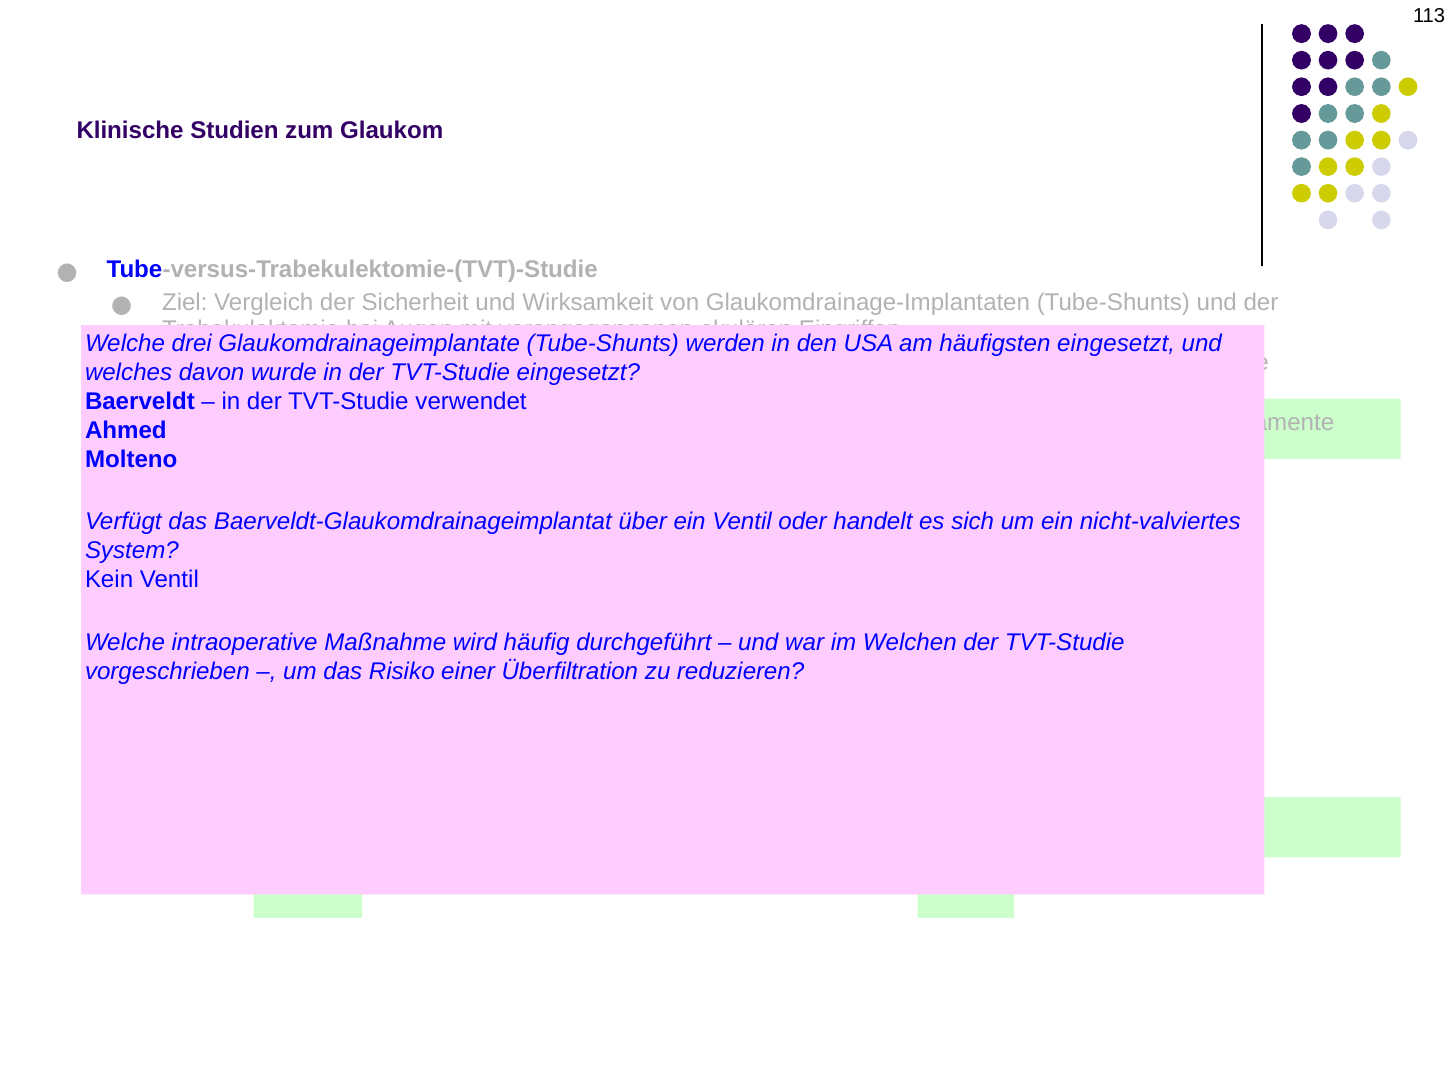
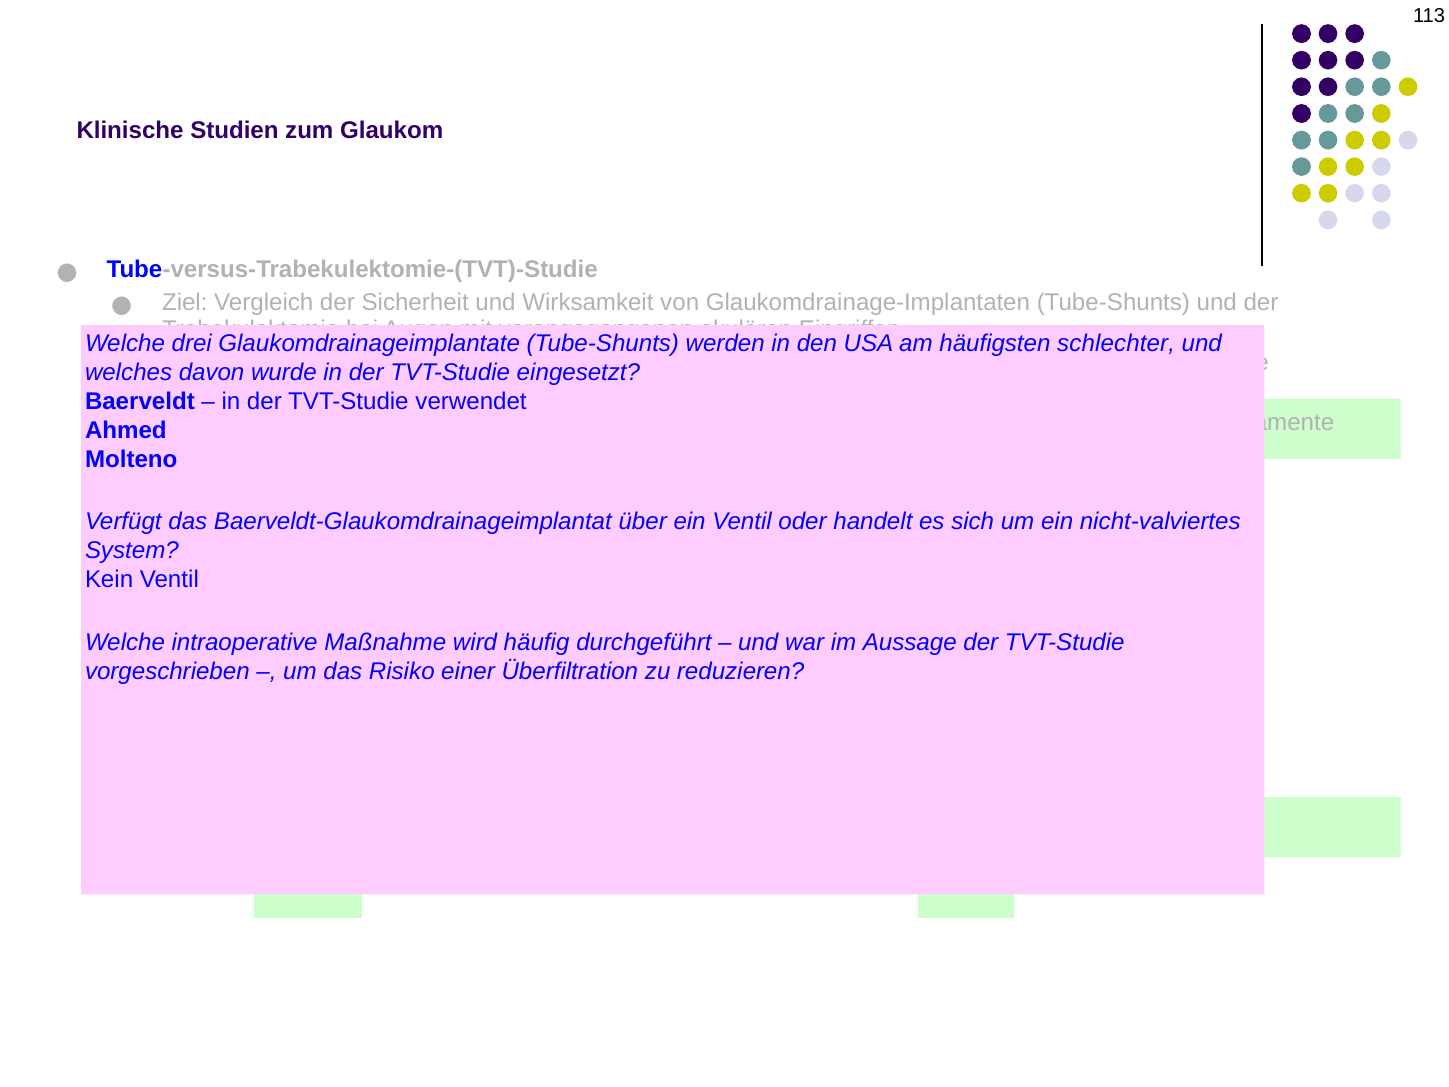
häufigsten eingesetzt: eingesetzt -> schlechter (1116, 343)
Welchen: Welchen -> Aussage (910, 643)
